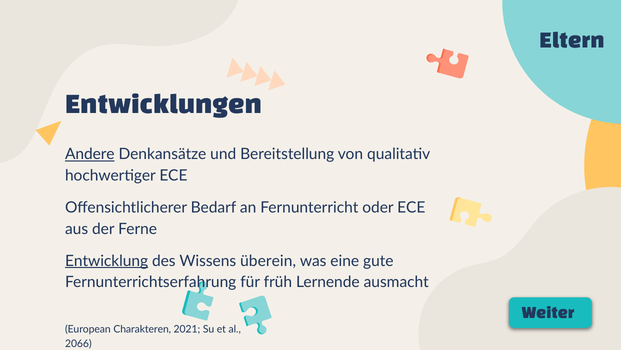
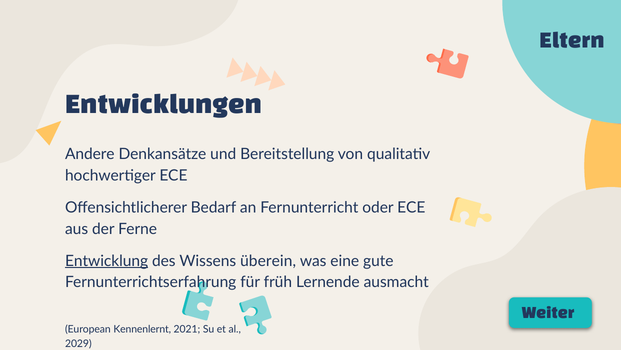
Andere underline: present -> none (90, 154)
Charakteren: Charakteren -> Kennenlernt (142, 329)
2066: 2066 -> 2029 (78, 343)
